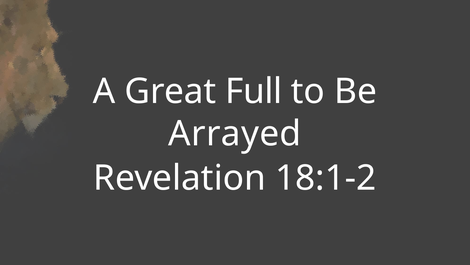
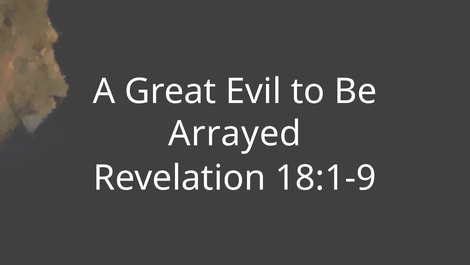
Full: Full -> Evil (254, 91)
18:1-2: 18:1-2 -> 18:1-9 (326, 178)
